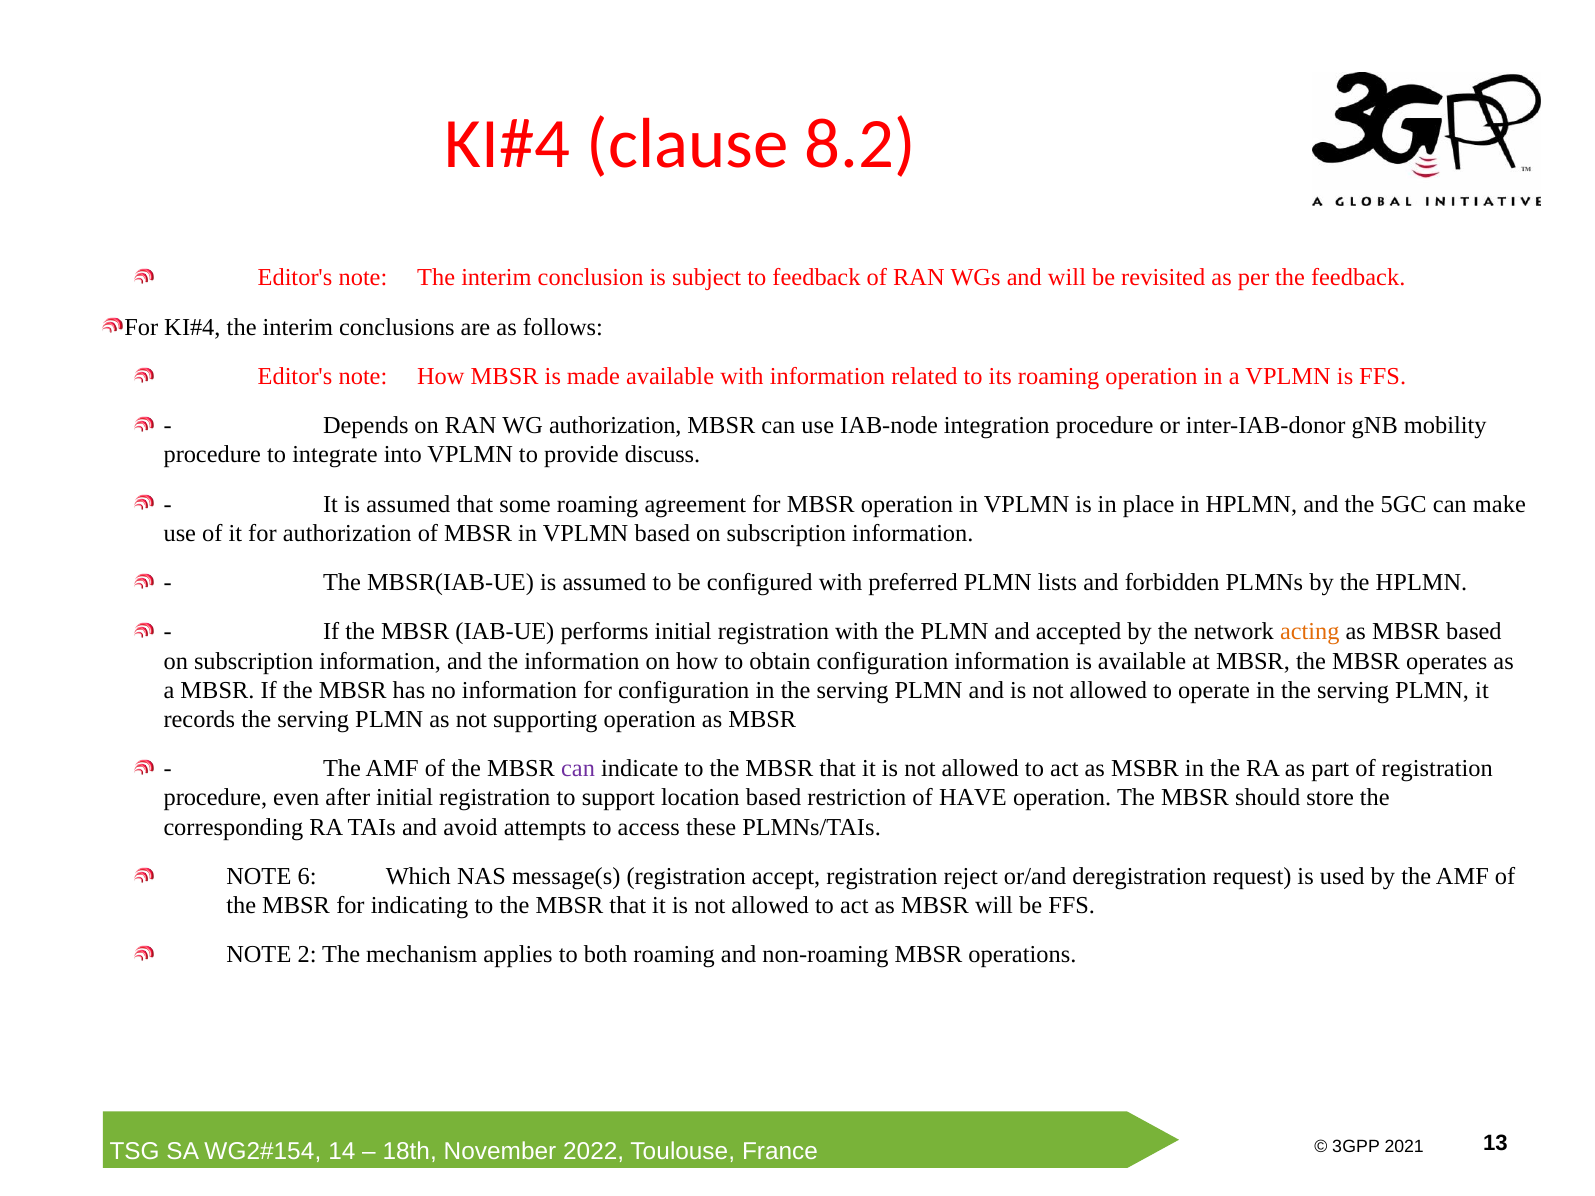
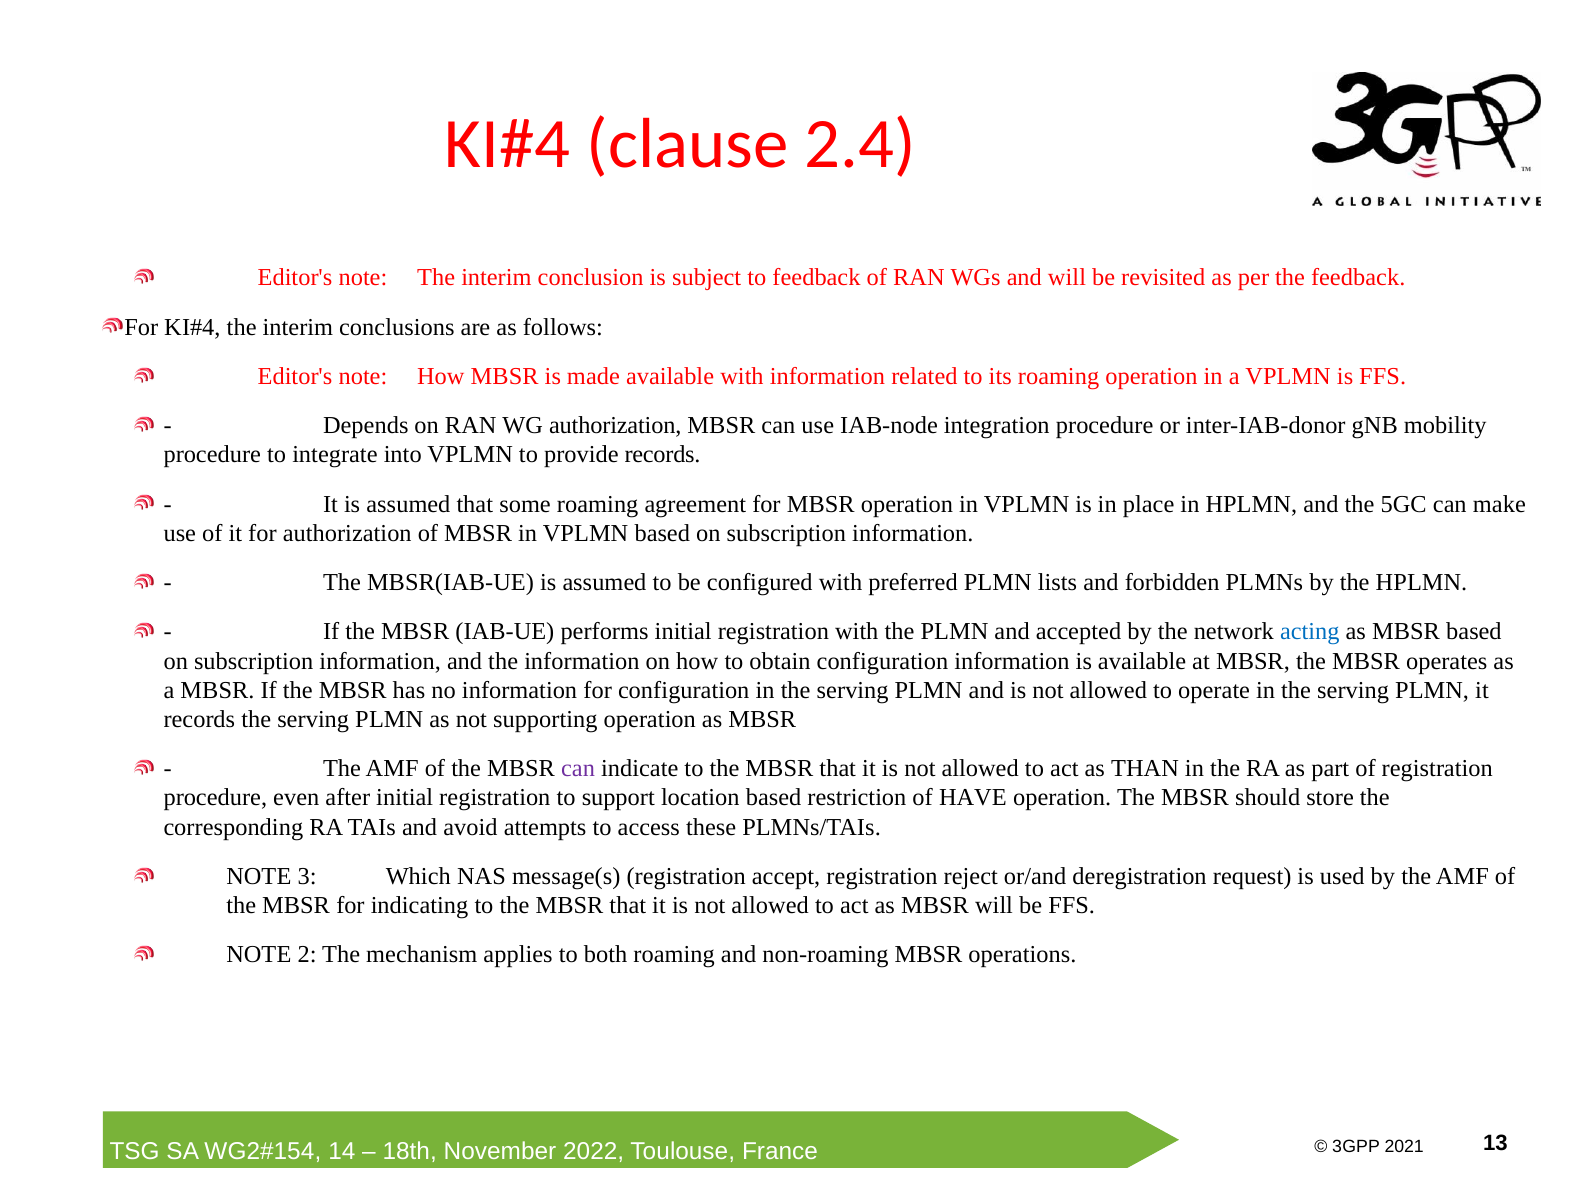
8.2: 8.2 -> 2.4 (860, 144)
provide discuss: discuss -> records (663, 455)
acting colour: orange -> blue (1310, 632)
MSBR: MSBR -> THAN (1145, 769)
6: 6 -> 3 (307, 877)
